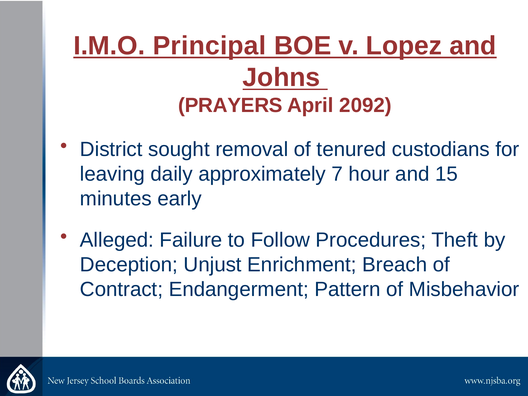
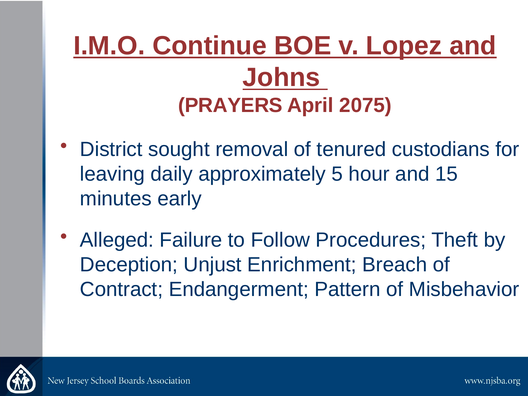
Principal: Principal -> Continue (210, 46)
2092: 2092 -> 2075 (366, 105)
7: 7 -> 5 (337, 174)
